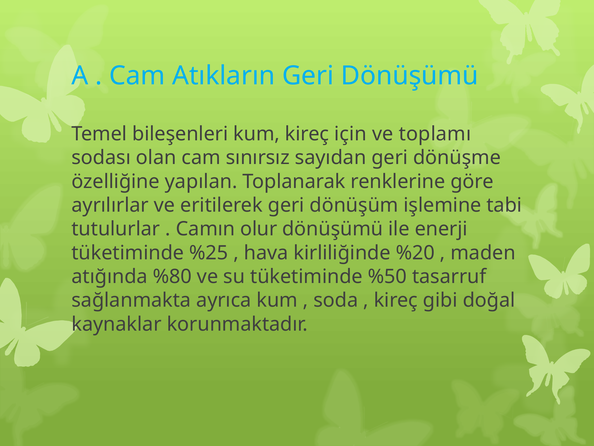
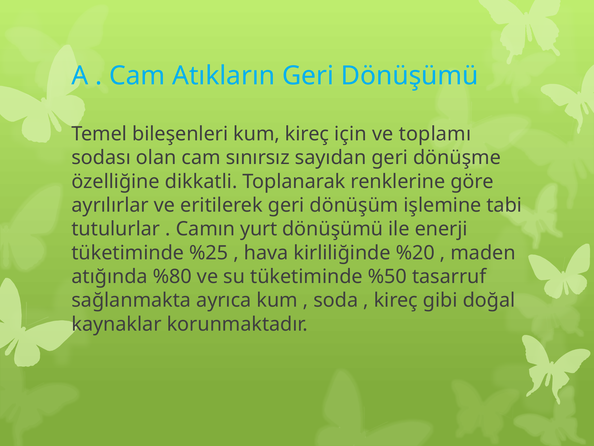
yapılan: yapılan -> dikkatli (201, 181)
olur: olur -> yurt (259, 229)
